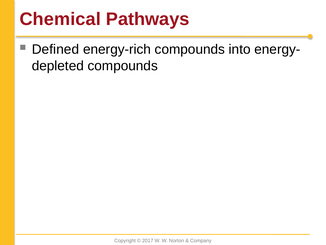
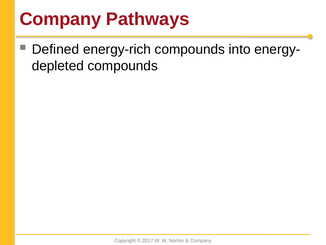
Chemical: Chemical -> Company (60, 19)
